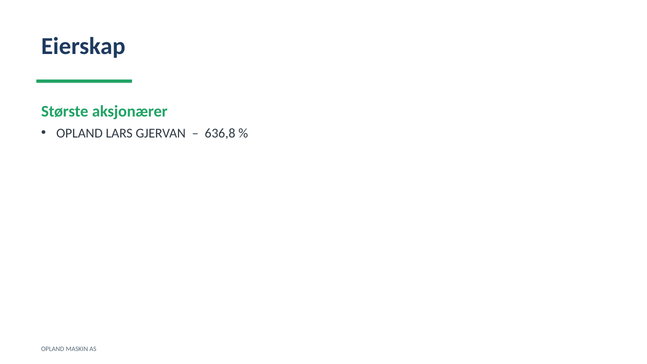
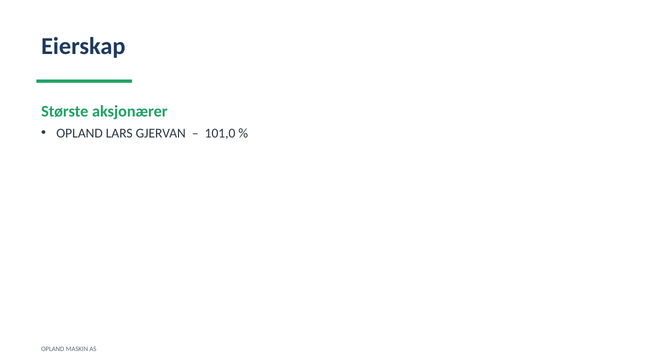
636,8: 636,8 -> 101,0 (220, 133)
